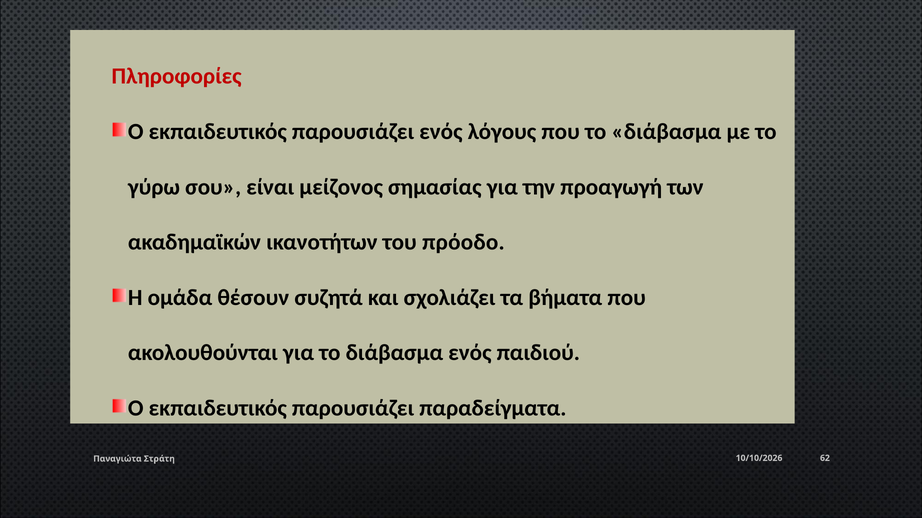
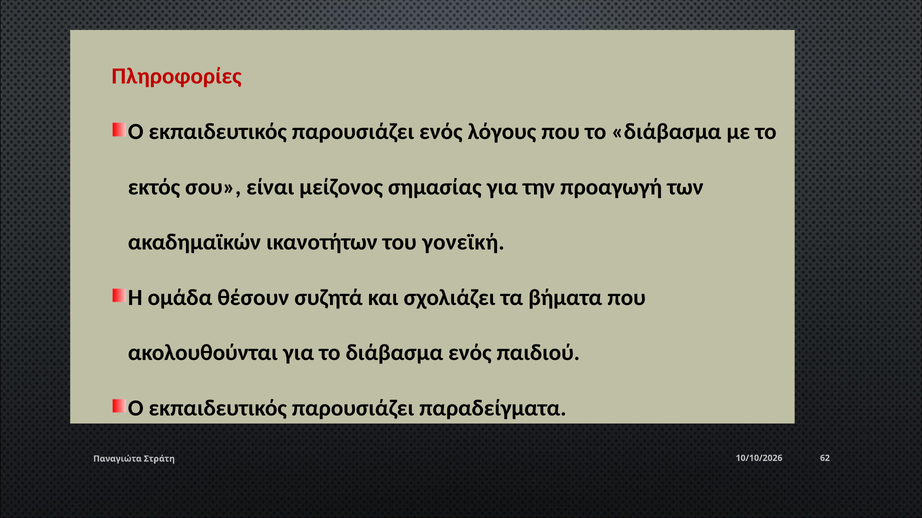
γύρω: γύρω -> εκτός (154, 187)
πρόοδο: πρόοδο -> γονεϊκή (463, 242)
